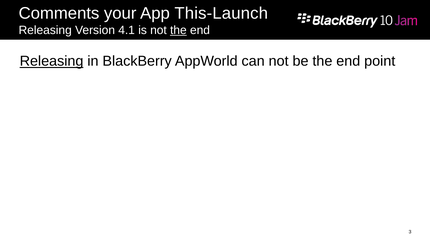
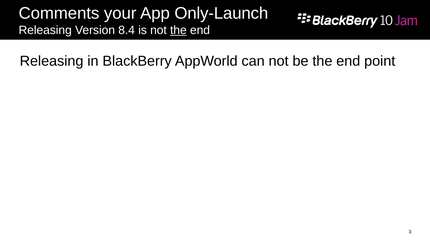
This-Launch: This-Launch -> Only-Launch (221, 13)
4.1: 4.1 -> 8.4 (127, 30)
Releasing underline: present -> none (52, 61)
